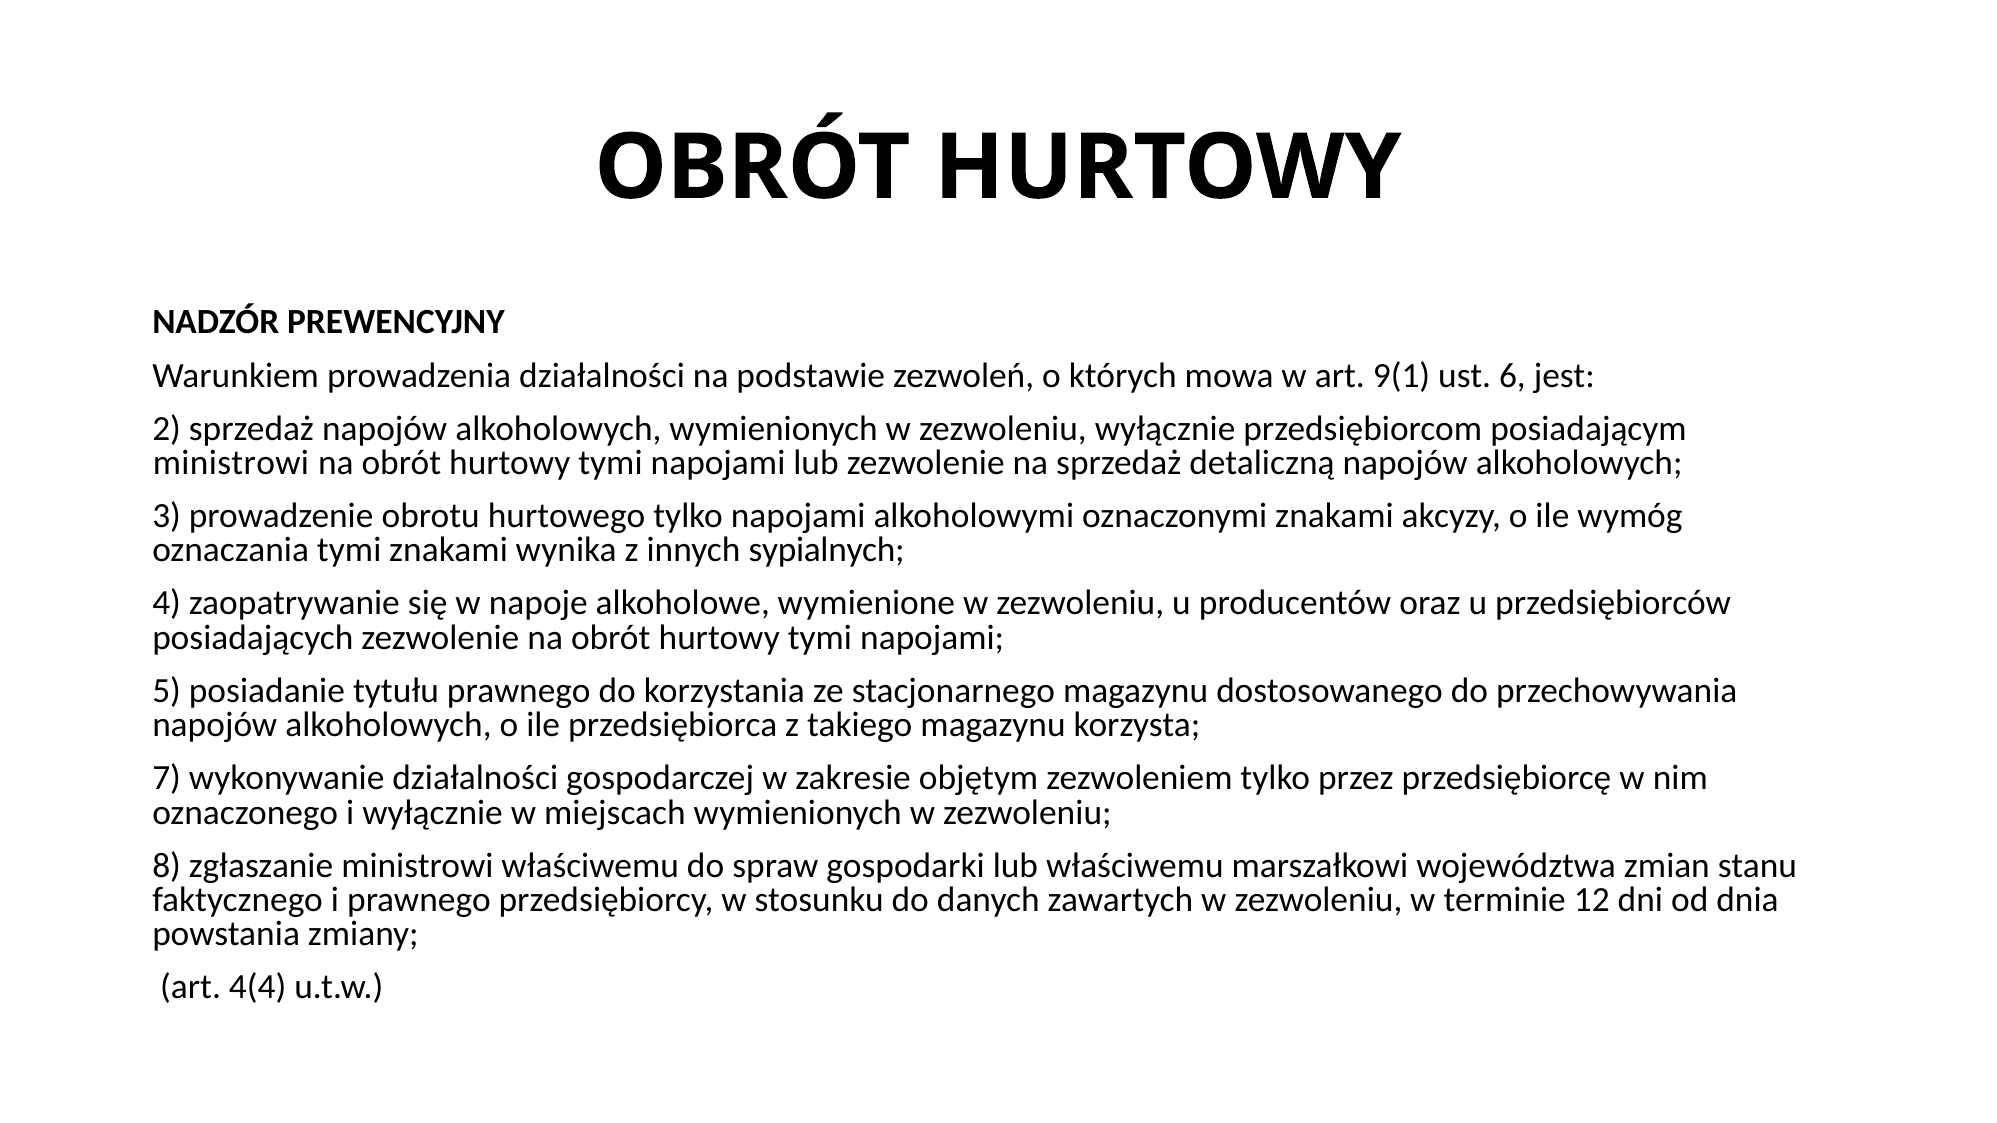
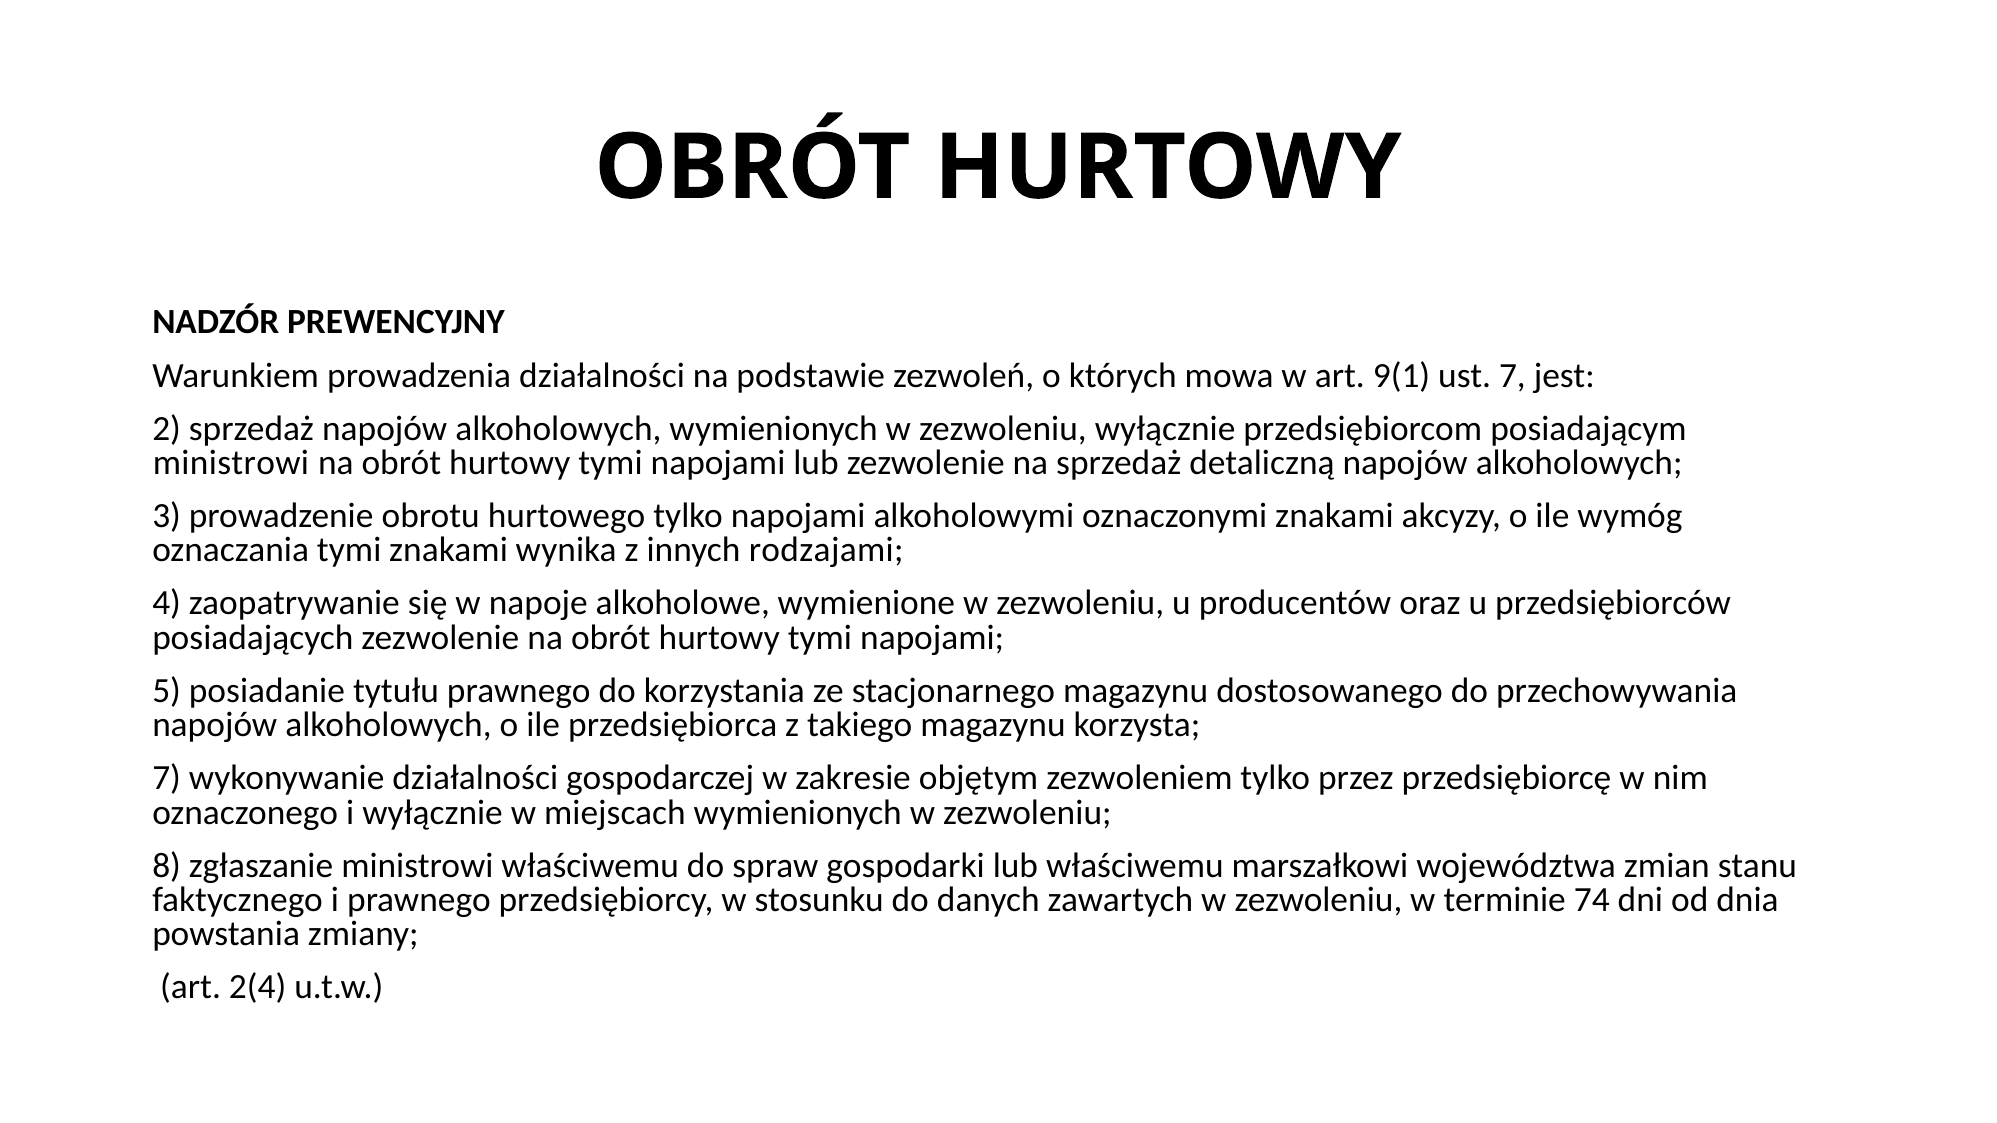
ust 6: 6 -> 7 (1512, 375)
sypialnych: sypialnych -> rodzajami (826, 550)
12: 12 -> 74 (1592, 900)
4(4: 4(4 -> 2(4 (258, 988)
